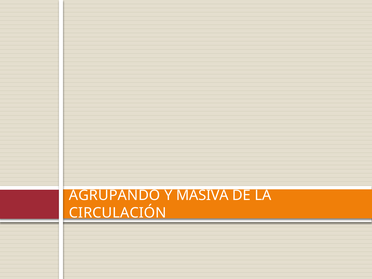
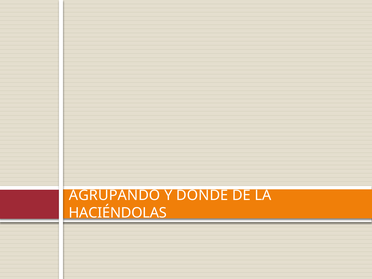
MASIVA: MASIVA -> DONDE (202, 195)
CIRCULACIÓN: CIRCULACIÓN -> HACIÉNDOLAS (118, 213)
